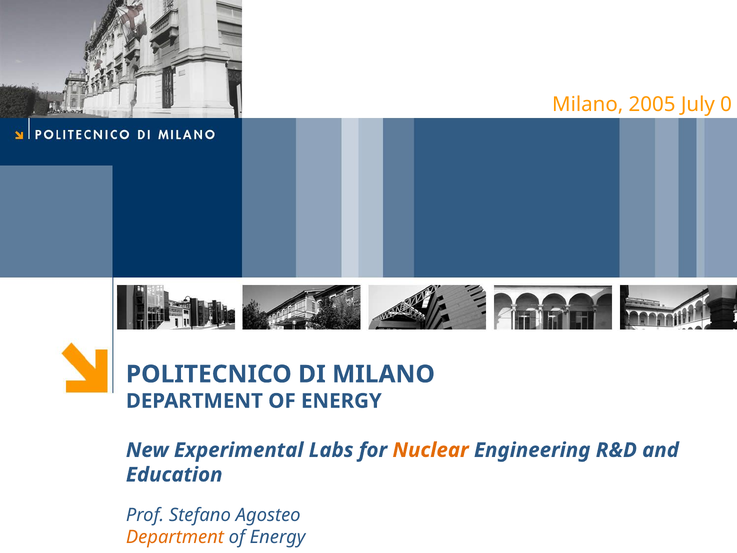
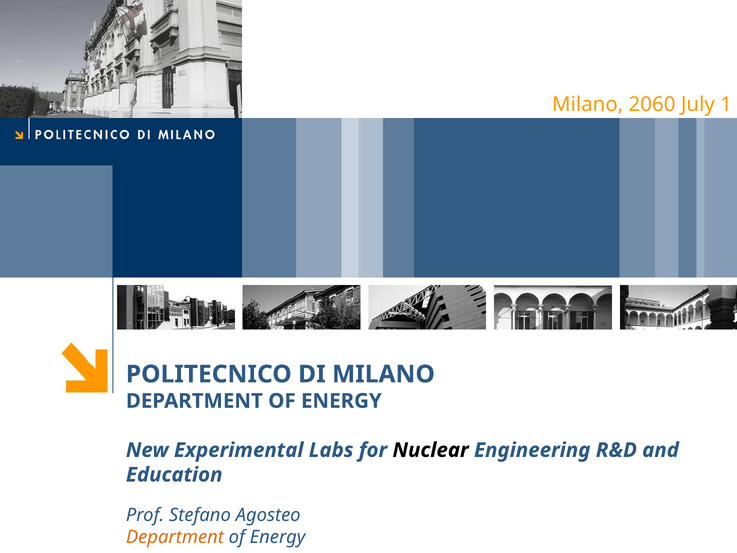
2005: 2005 -> 2060 (652, 105)
0: 0 -> 1 (726, 105)
Nuclear colour: orange -> black (431, 450)
